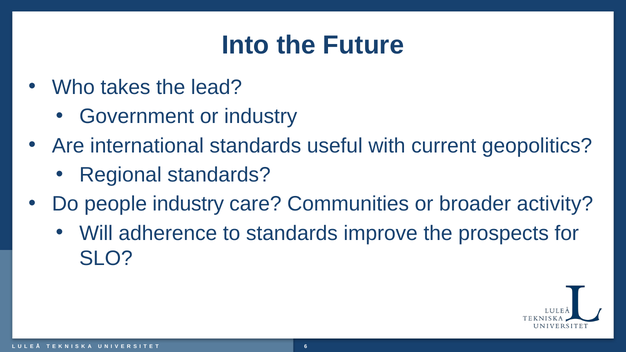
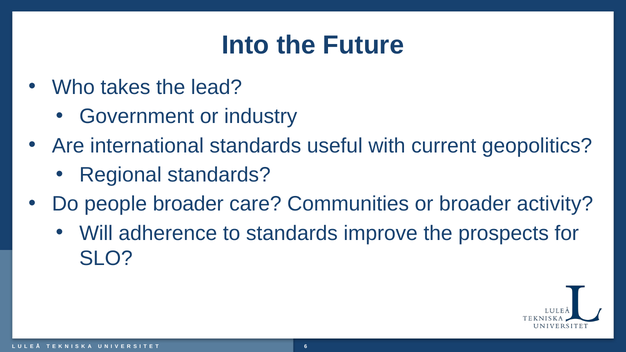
people industry: industry -> broader (188, 204)
